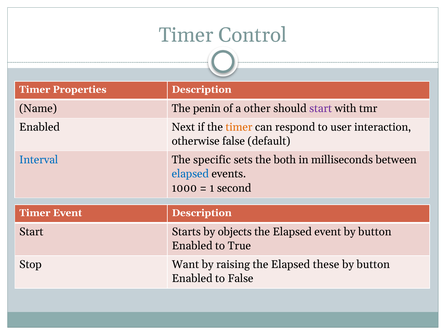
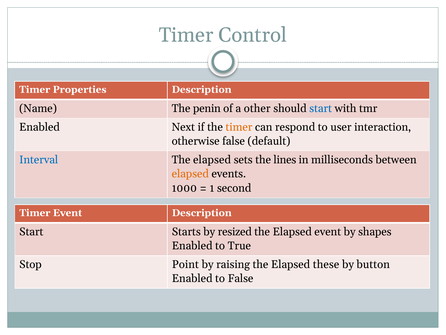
start colour: purple -> blue (321, 108)
specific: specific -> elapsed (212, 160)
both: both -> lines (285, 160)
elapsed colour: blue -> orange (190, 174)
objects: objects -> resized (235, 231)
event by button: button -> shapes (375, 231)
Want: Want -> Point (185, 264)
